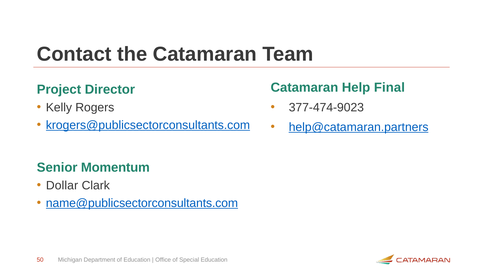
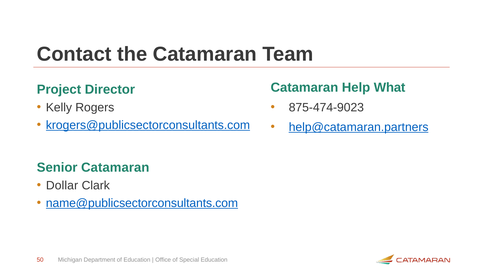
Final: Final -> What (390, 87)
377-474-9023: 377-474-9023 -> 875-474-9023 (326, 107)
Senior Momentum: Momentum -> Catamaran (115, 167)
